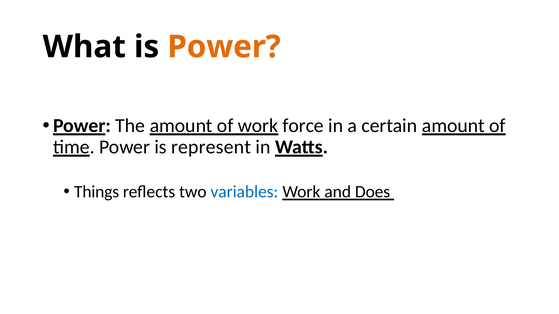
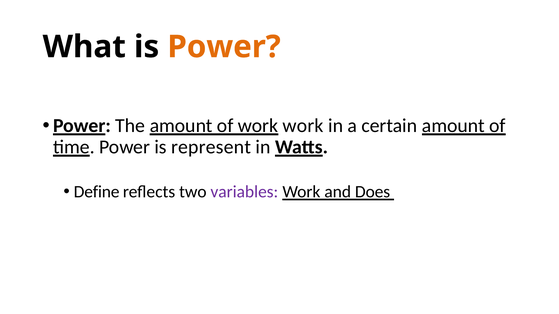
force: force -> work (303, 126)
Things: Things -> Define (97, 192)
variables colour: blue -> purple (244, 192)
